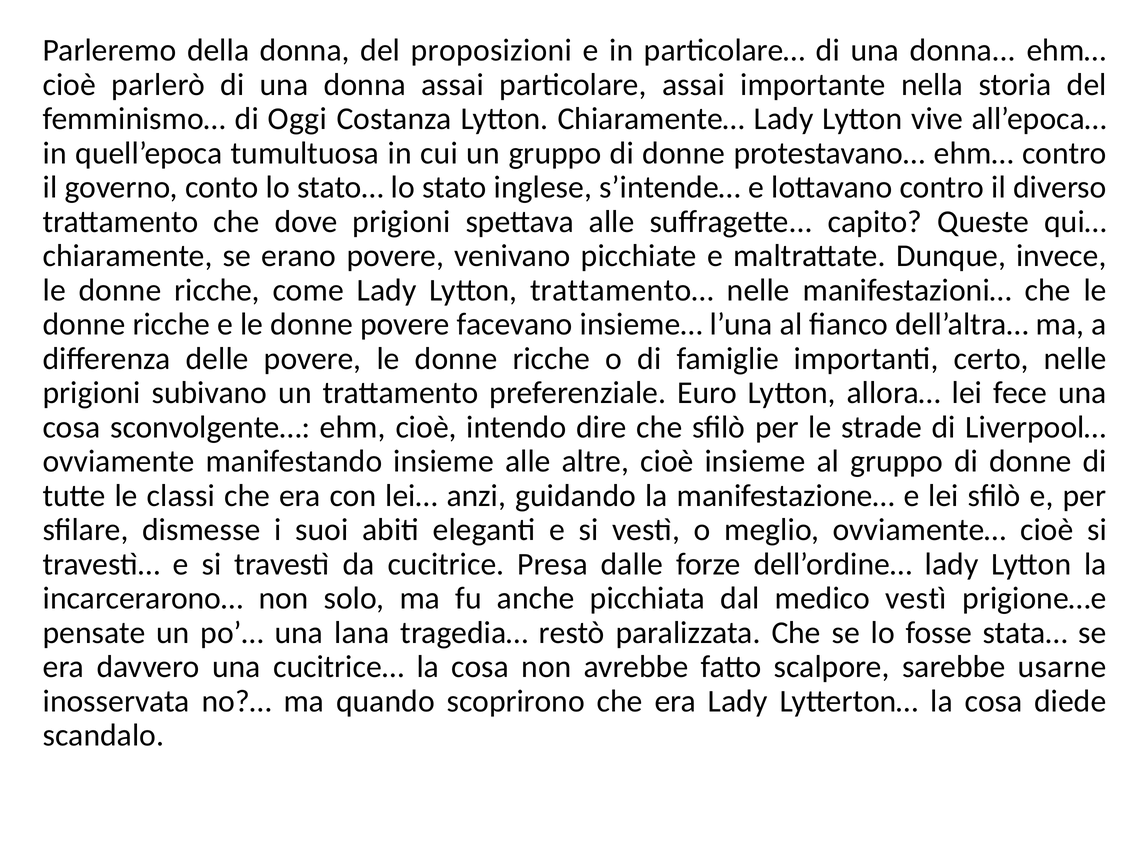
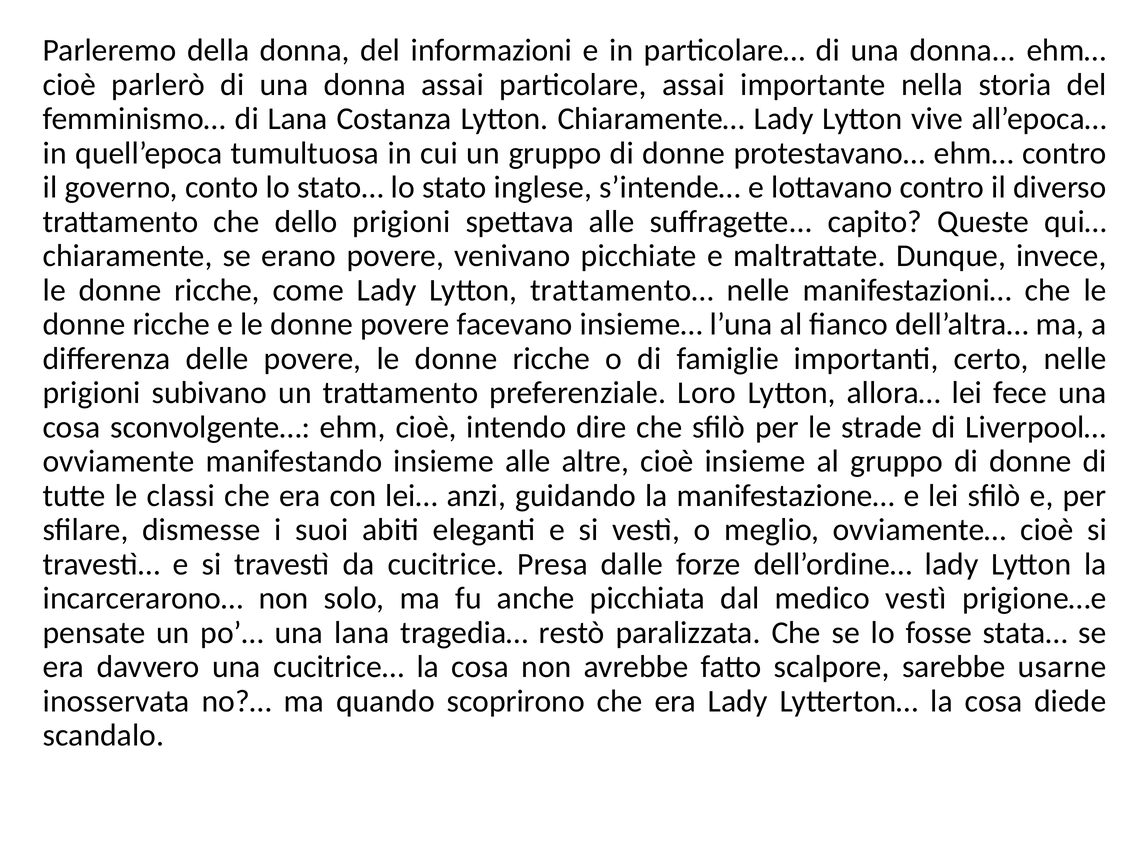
proposizioni: proposizioni -> informazioni (492, 50)
di Oggi: Oggi -> Lana (298, 119)
dove: dove -> dello (306, 222)
Euro: Euro -> Loro (707, 393)
